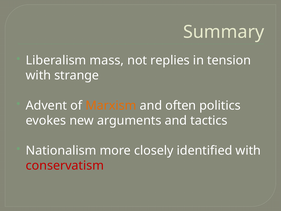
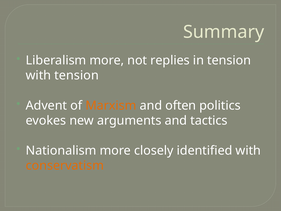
Liberalism mass: mass -> more (107, 60)
with strange: strange -> tension (77, 75)
conservatism colour: red -> orange (65, 165)
